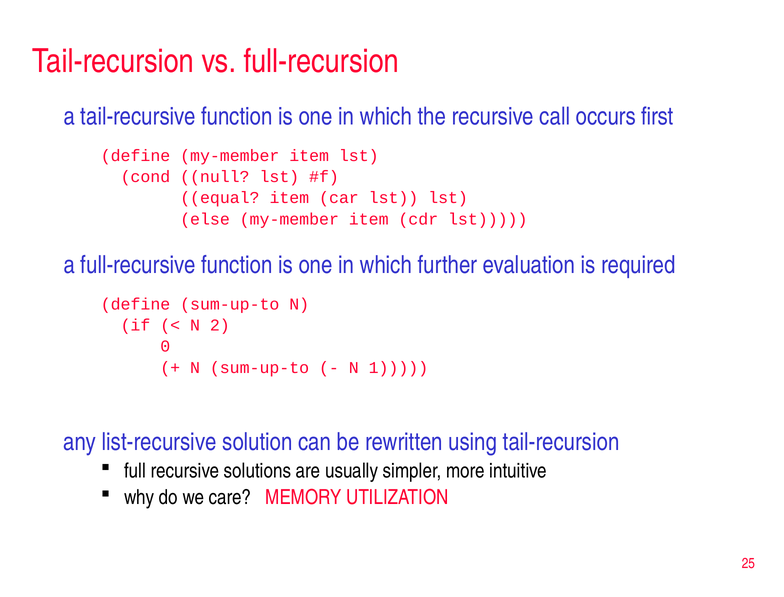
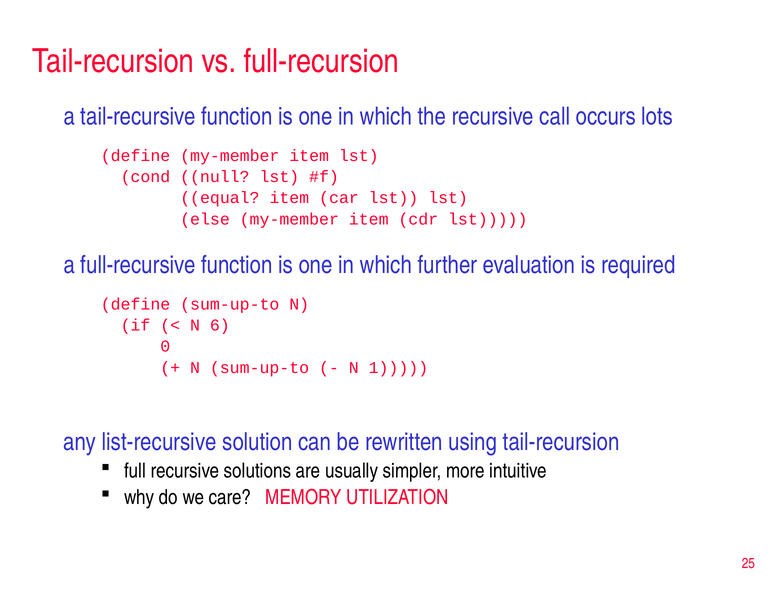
first: first -> lots (657, 117)
2: 2 -> 6 (220, 325)
